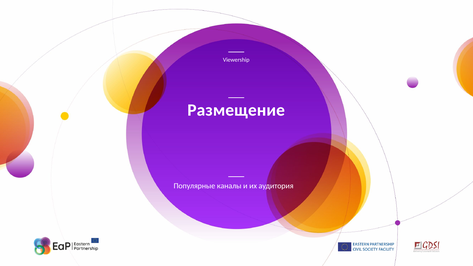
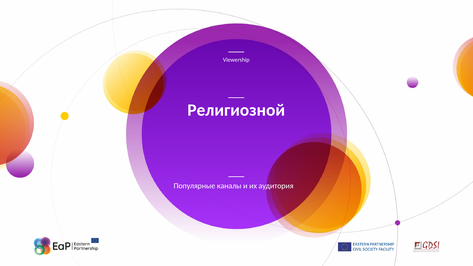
Размещение: Размещение -> Религиозной (236, 110)
